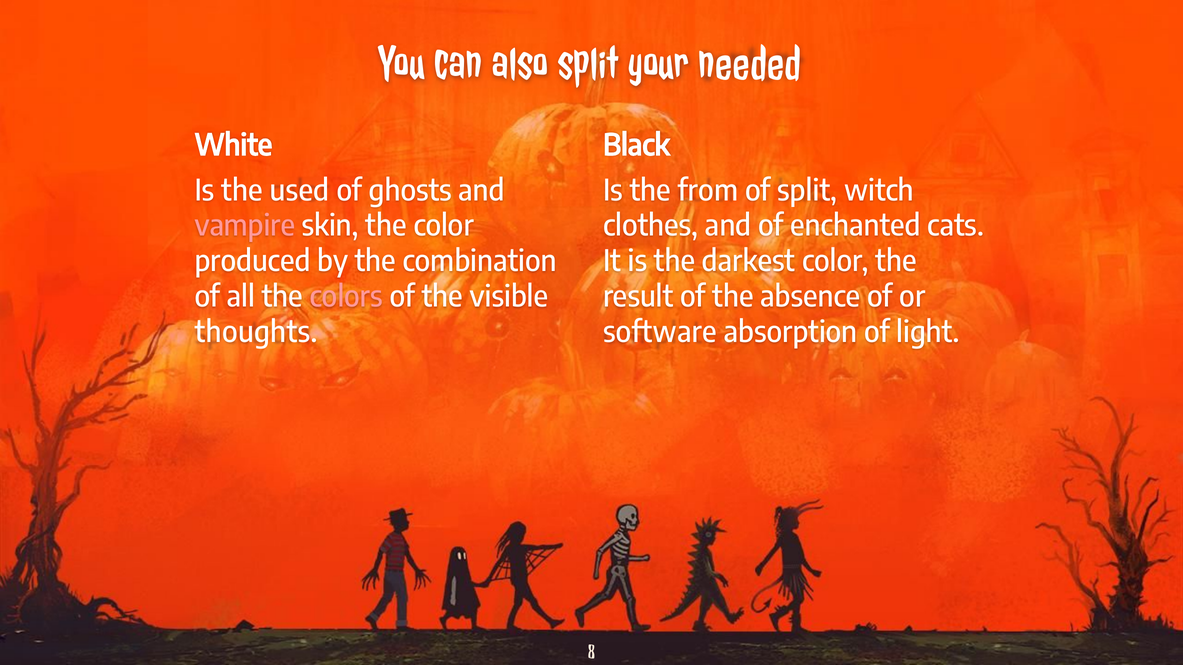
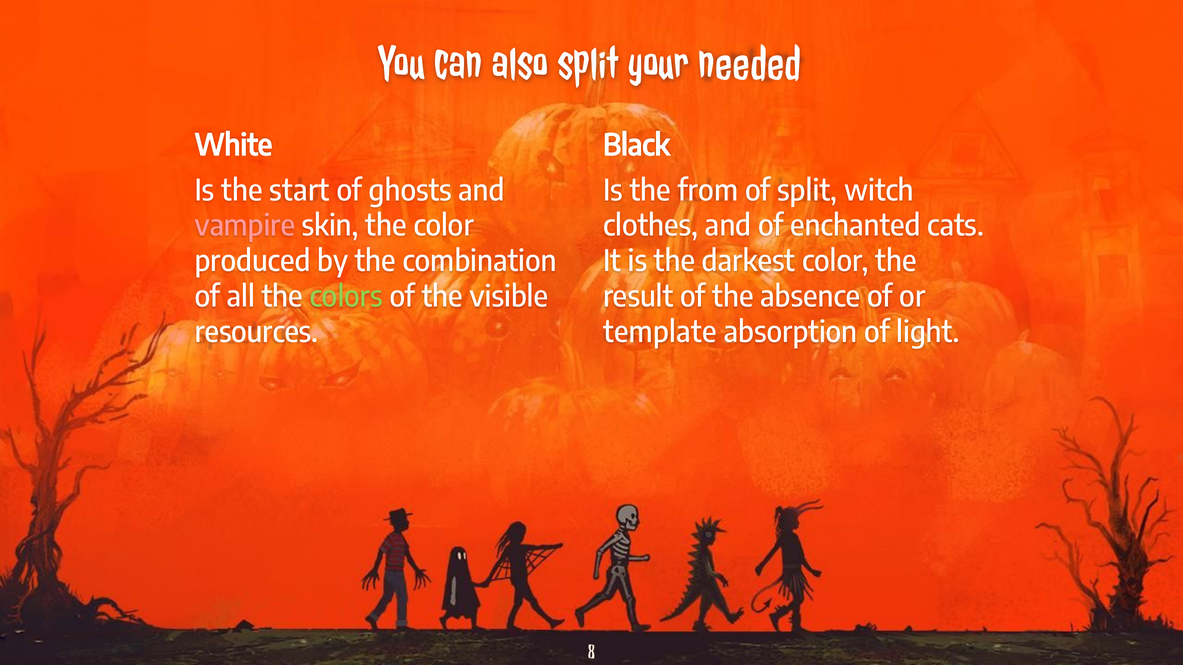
used: used -> start (299, 191)
colors colour: pink -> light green (346, 297)
thoughts: thoughts -> resources (256, 333)
software: software -> template (660, 333)
